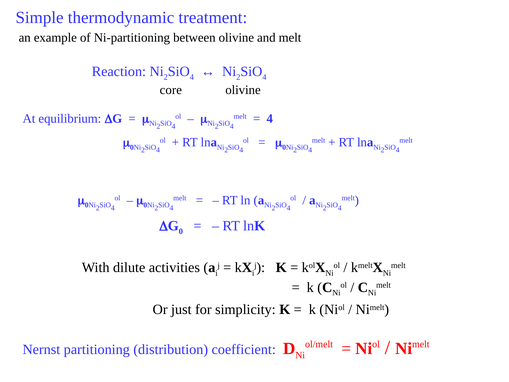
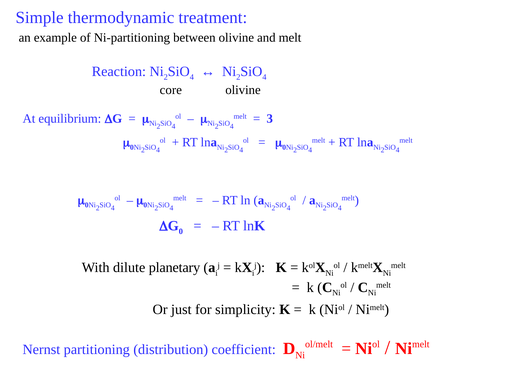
4: 4 -> 3 (270, 119)
activities: activities -> planetary (174, 267)
